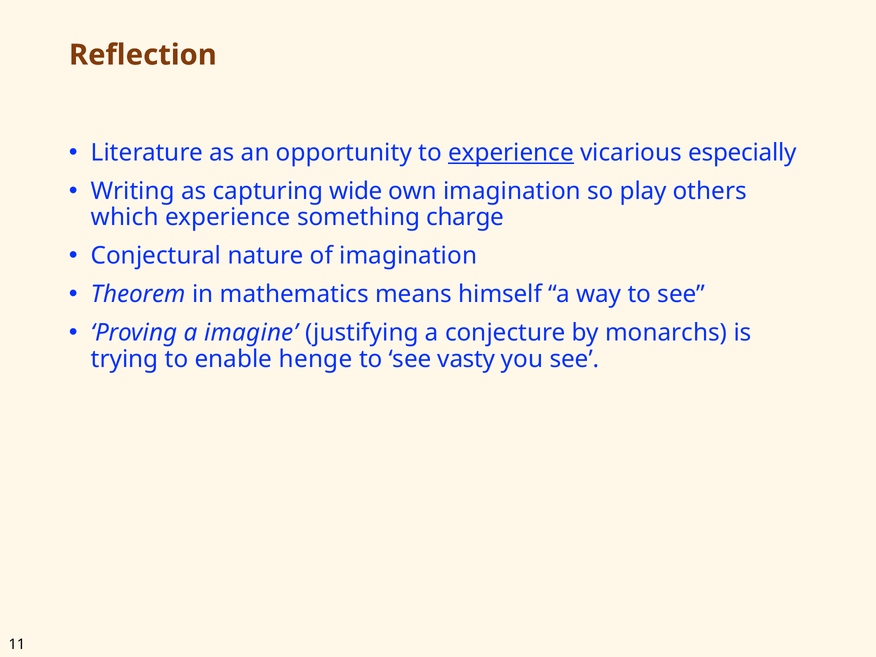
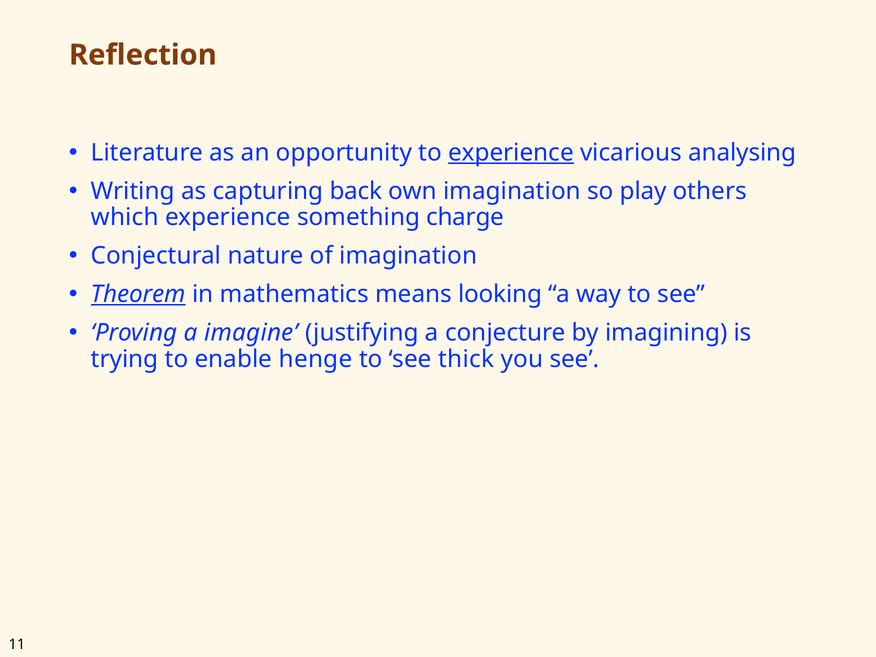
especially: especially -> analysing (742, 153)
wide: wide -> back (356, 191)
Theorem underline: none -> present (138, 294)
himself: himself -> looking (500, 294)
monarchs: monarchs -> imagining (666, 333)
vasty: vasty -> thick (466, 359)
